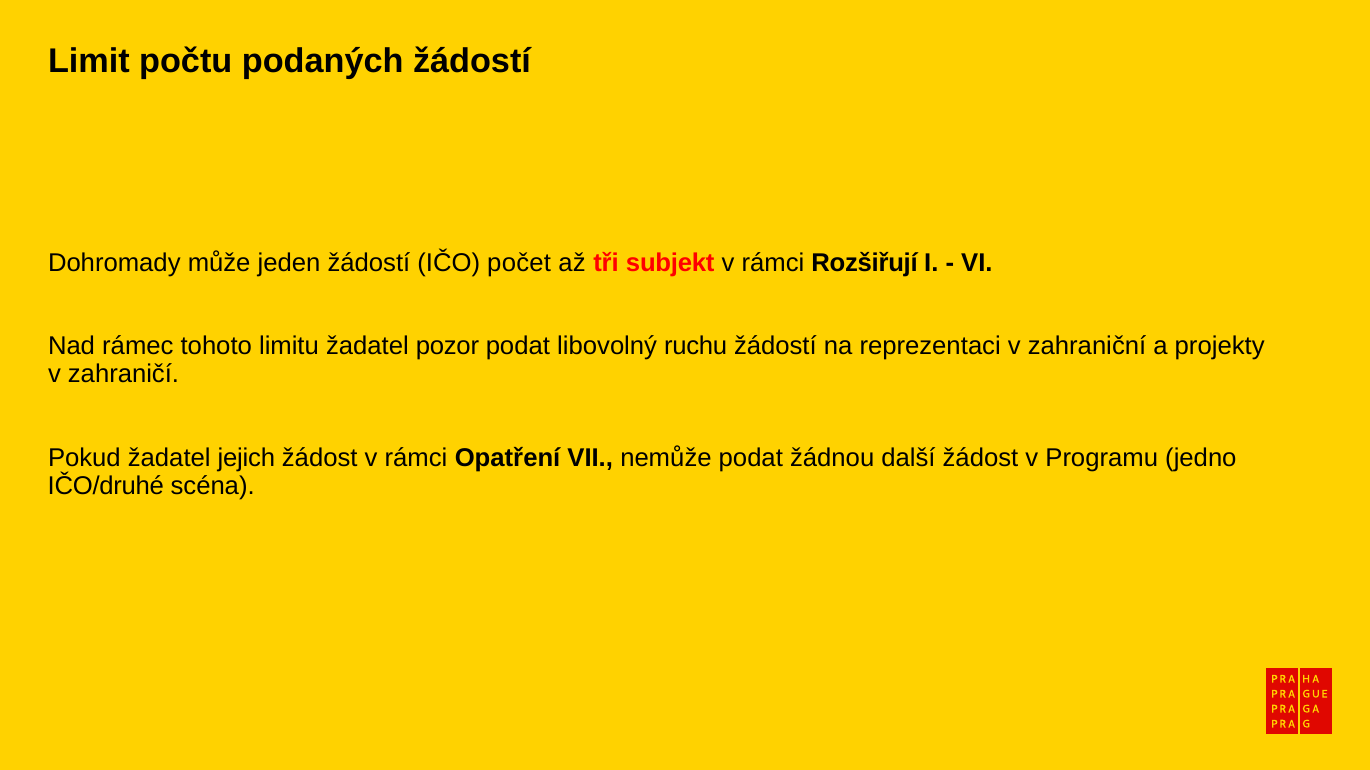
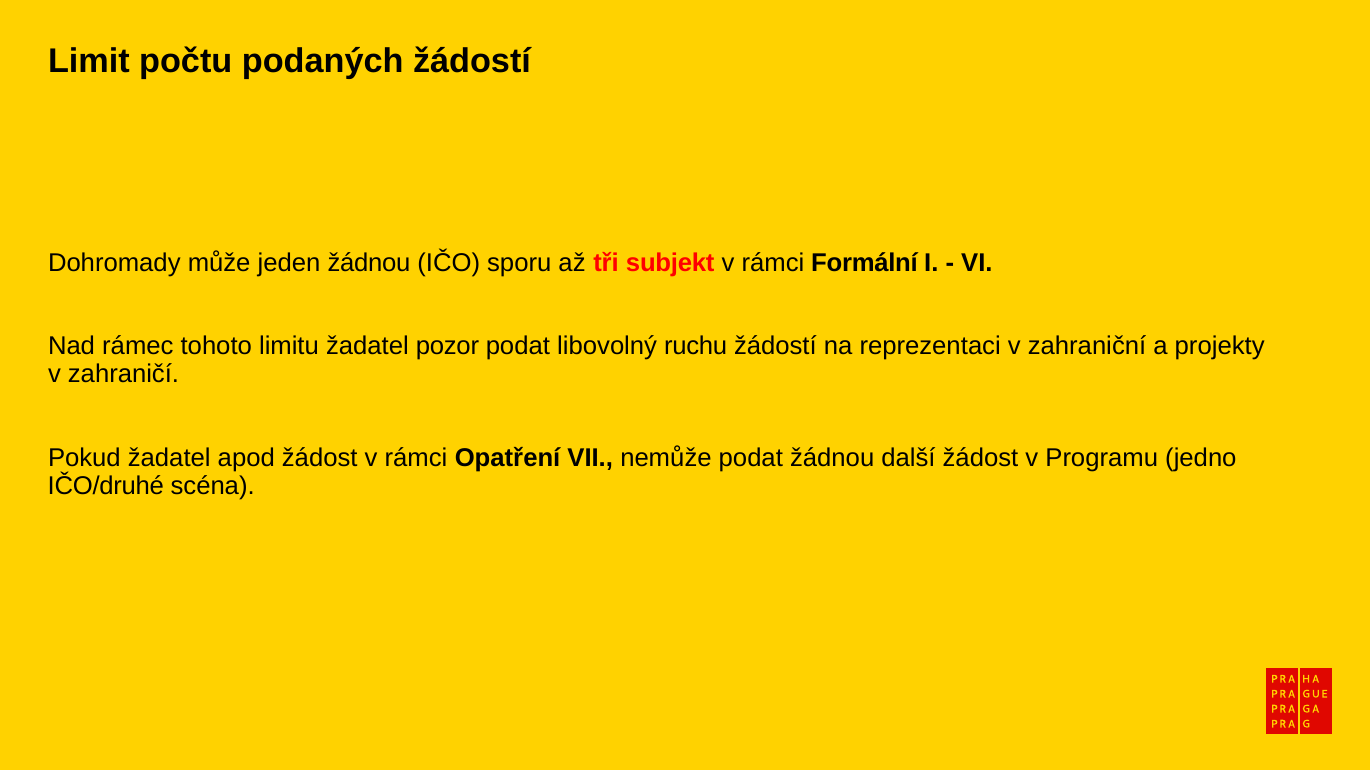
jeden žádostí: žádostí -> žádnou (369, 263)
počet: počet -> sporu (519, 263)
Rozšiřují: Rozšiřují -> Formální (865, 263)
jejich: jejich -> apod (246, 459)
